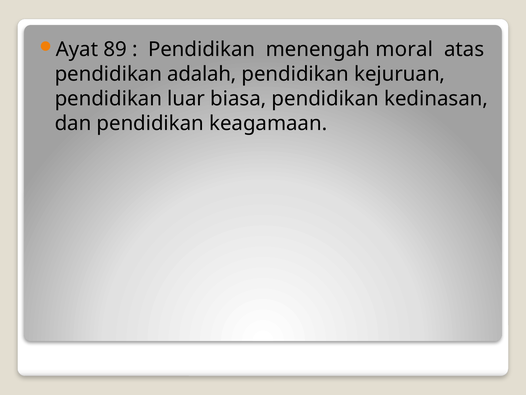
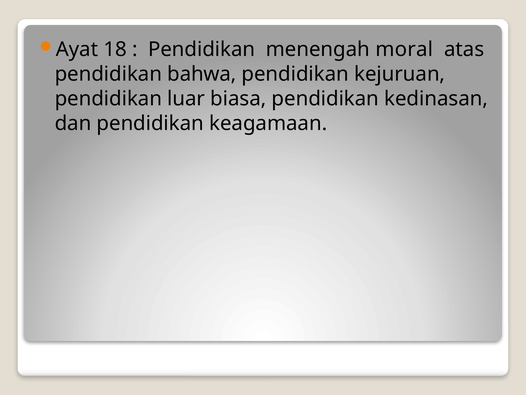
89: 89 -> 18 (115, 49)
adalah: adalah -> bahwa (202, 74)
